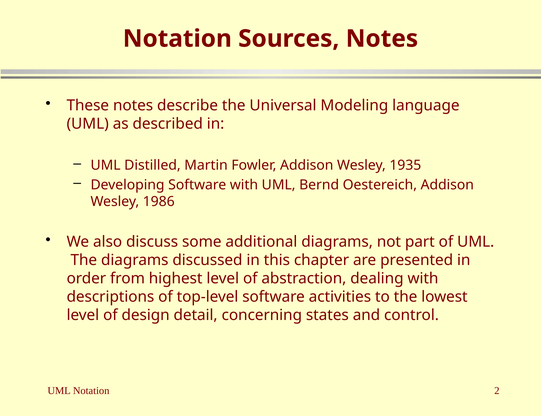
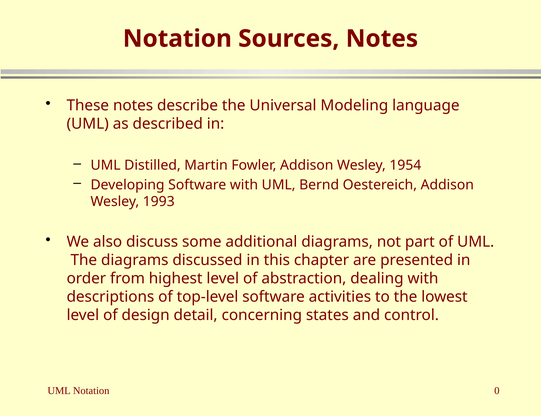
1935: 1935 -> 1954 (405, 165)
1986: 1986 -> 1993 (159, 201)
2: 2 -> 0 (497, 390)
